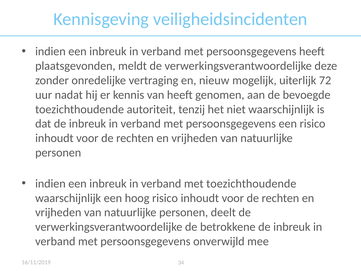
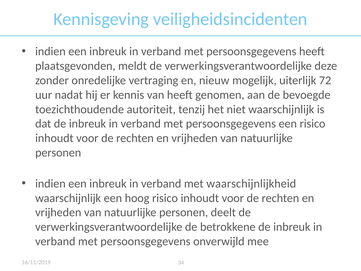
met toezichthoudende: toezichthoudende -> waarschijnlijkheid (251, 183)
